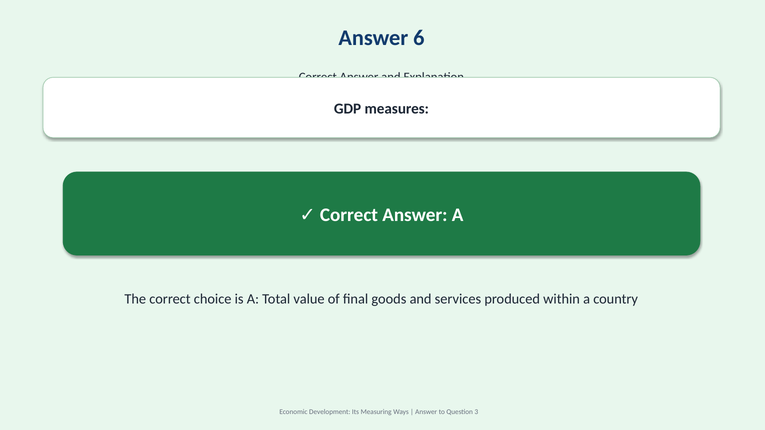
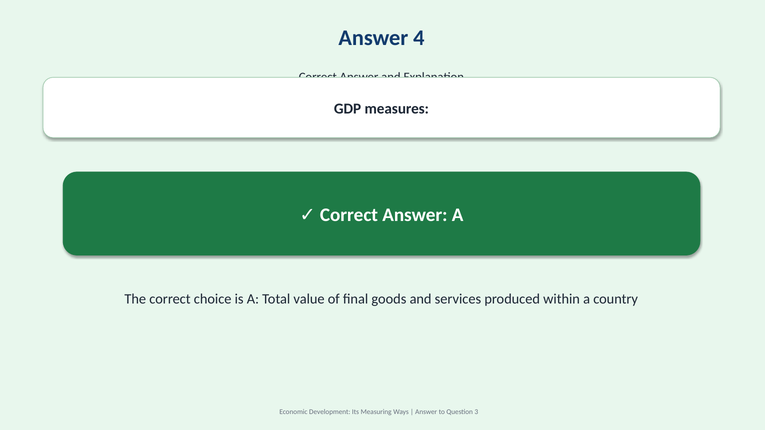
6: 6 -> 4 (419, 38)
